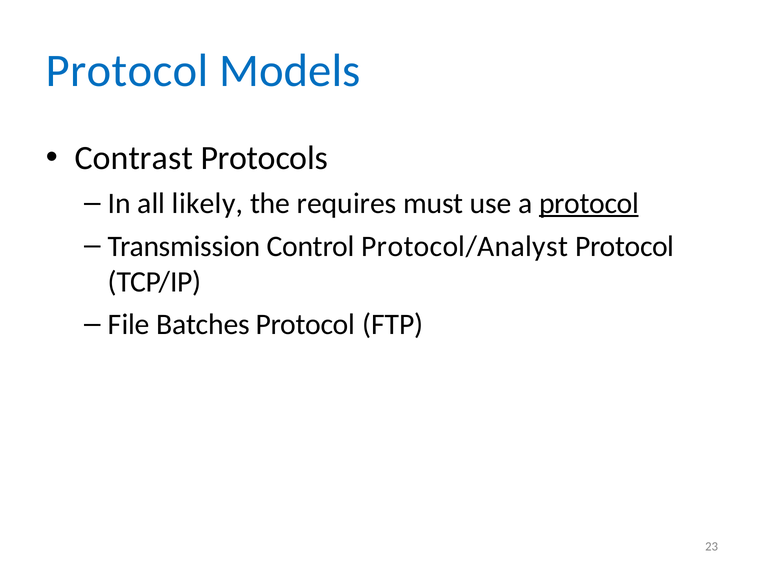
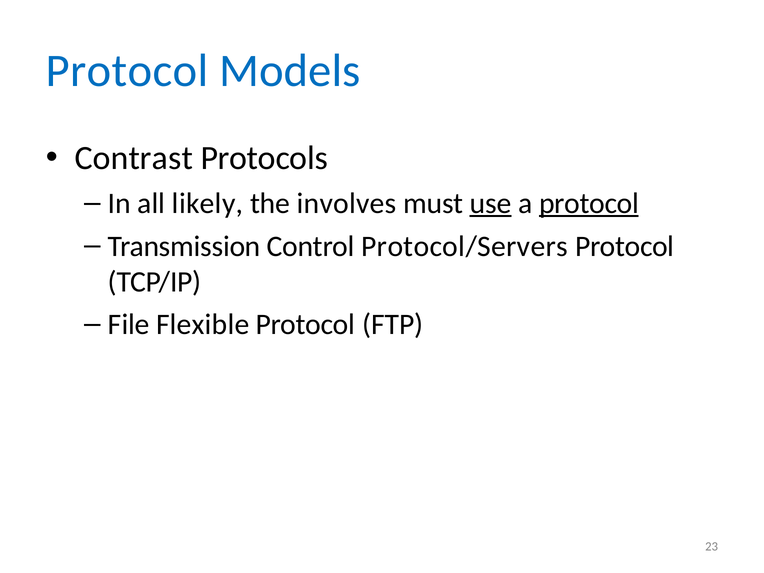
requires: requires -> involves (347, 203)
use underline: none -> present (491, 203)
Protocol/Analyst: Protocol/Analyst -> Protocol/Servers (465, 246)
Batches: Batches -> Flexible (203, 325)
